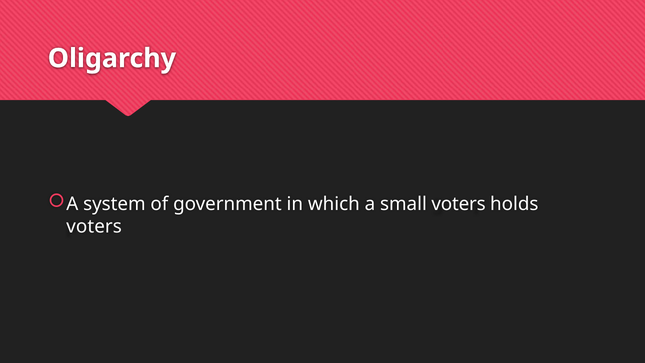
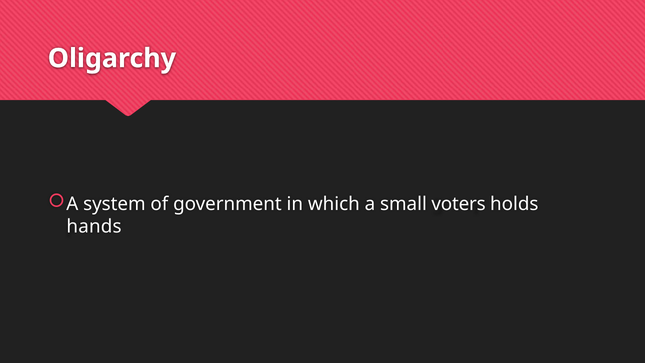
voters: voters -> hands (94, 226)
